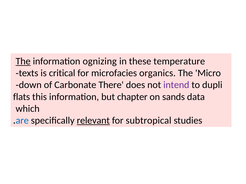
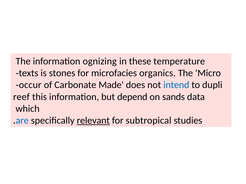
The underline: present -> none (23, 61)
critical: critical -> stones (62, 73)
down: down -> occur (30, 85)
There: There -> Made (111, 85)
intend colour: purple -> blue (176, 85)
flats: flats -> reef (21, 97)
chapter: chapter -> depend (132, 97)
